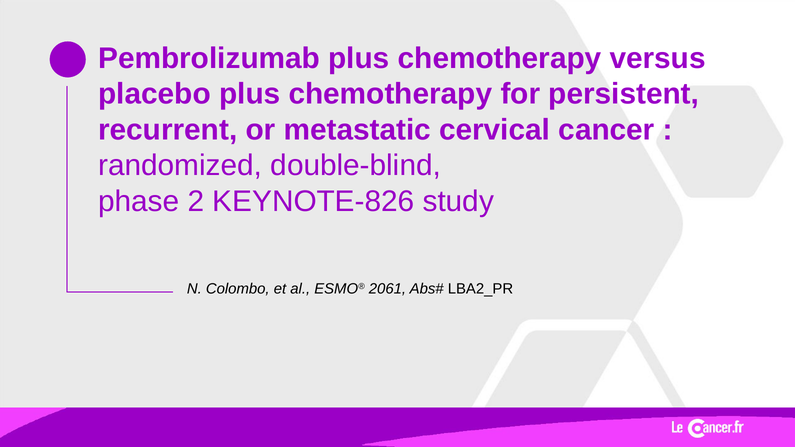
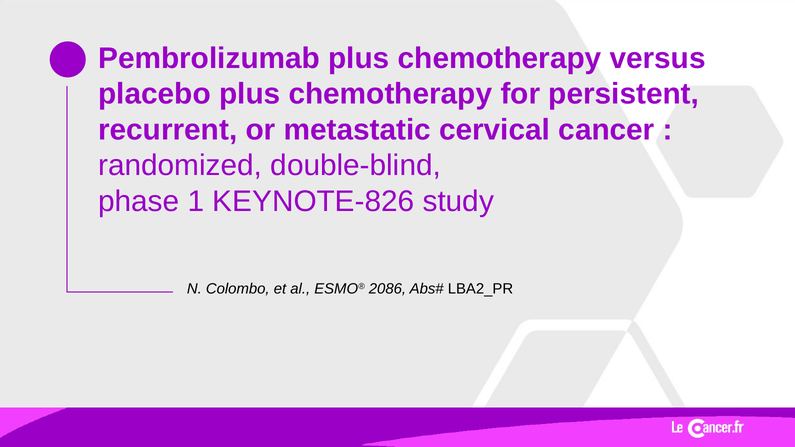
2: 2 -> 1 (196, 201)
2061: 2061 -> 2086 (387, 289)
